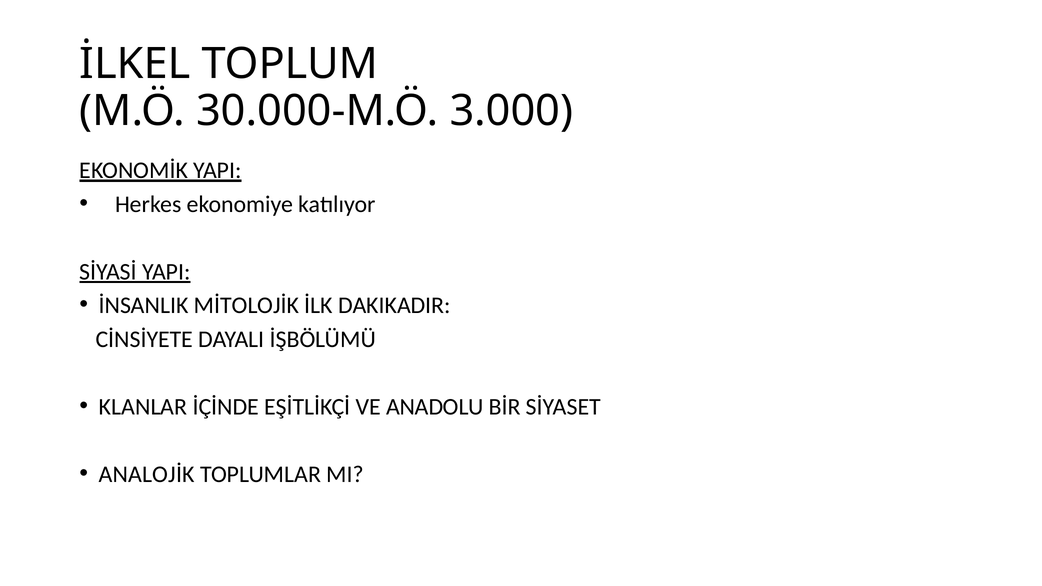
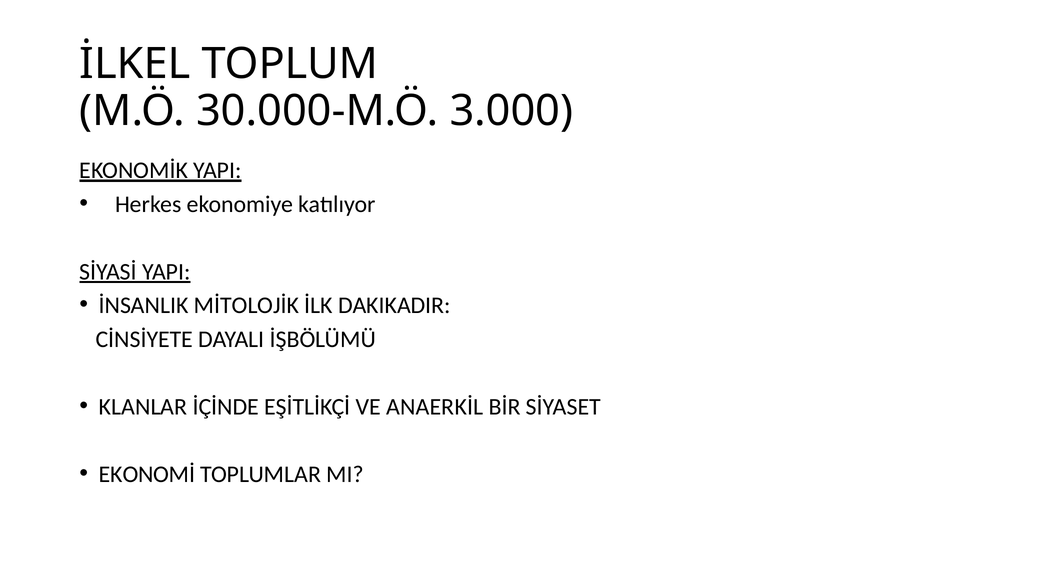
ANADOLU: ANADOLU -> ANAERKİL (435, 407)
ANALOJİK: ANALOJİK -> EKONOMİ (147, 474)
